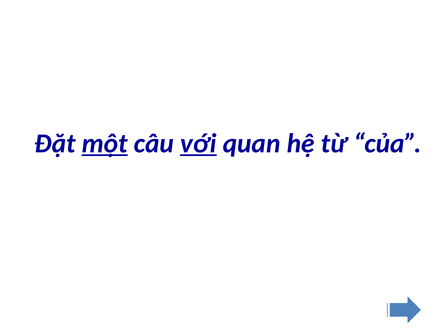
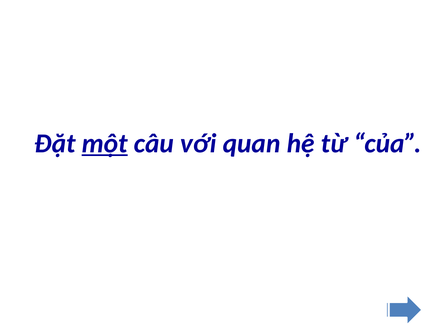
với underline: present -> none (198, 143)
